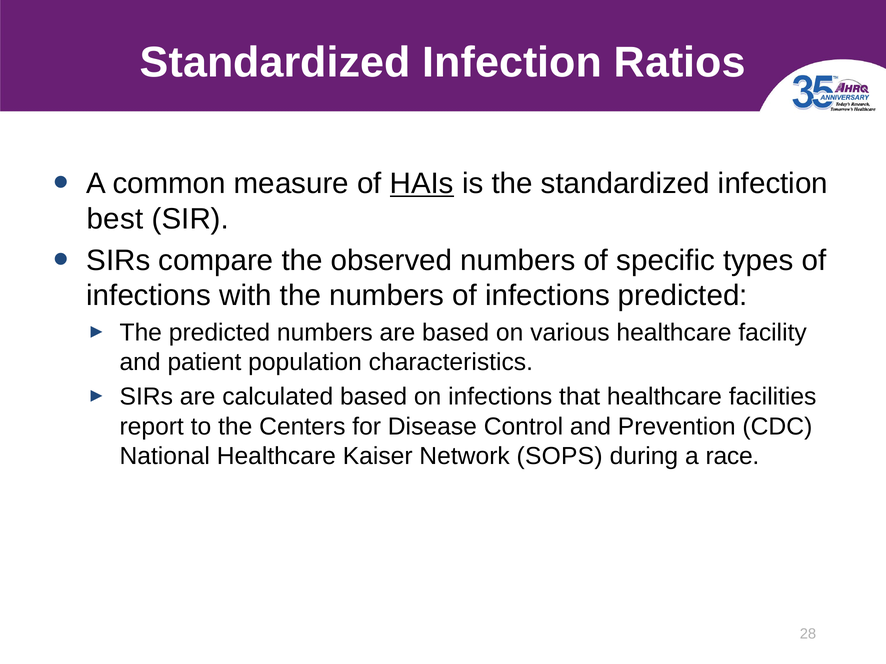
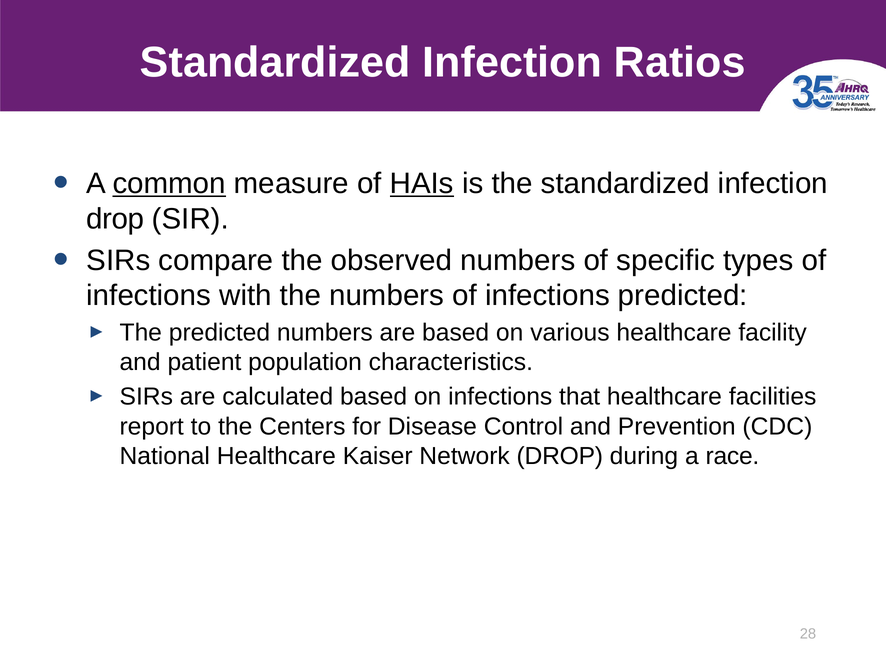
common underline: none -> present (169, 184)
best: best -> drop (115, 219)
Network SOPS: SOPS -> DROP (560, 456)
